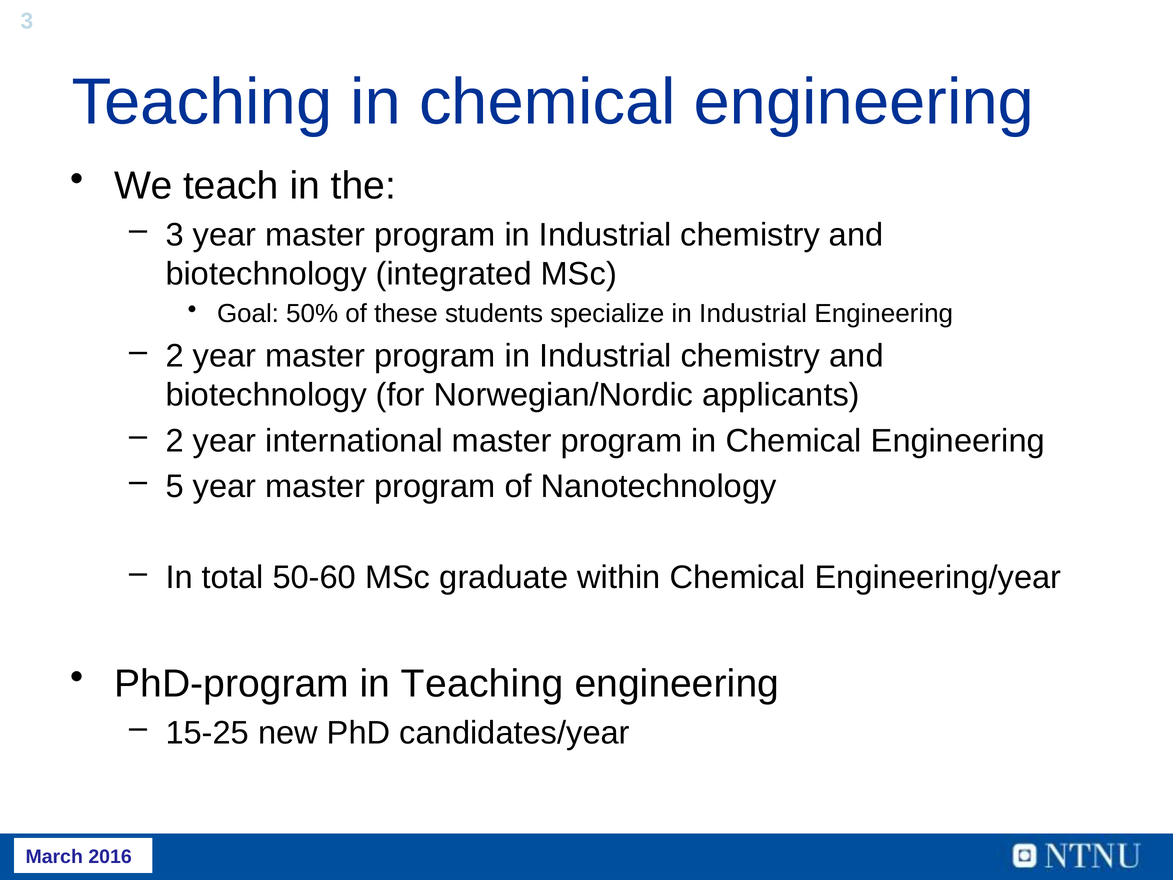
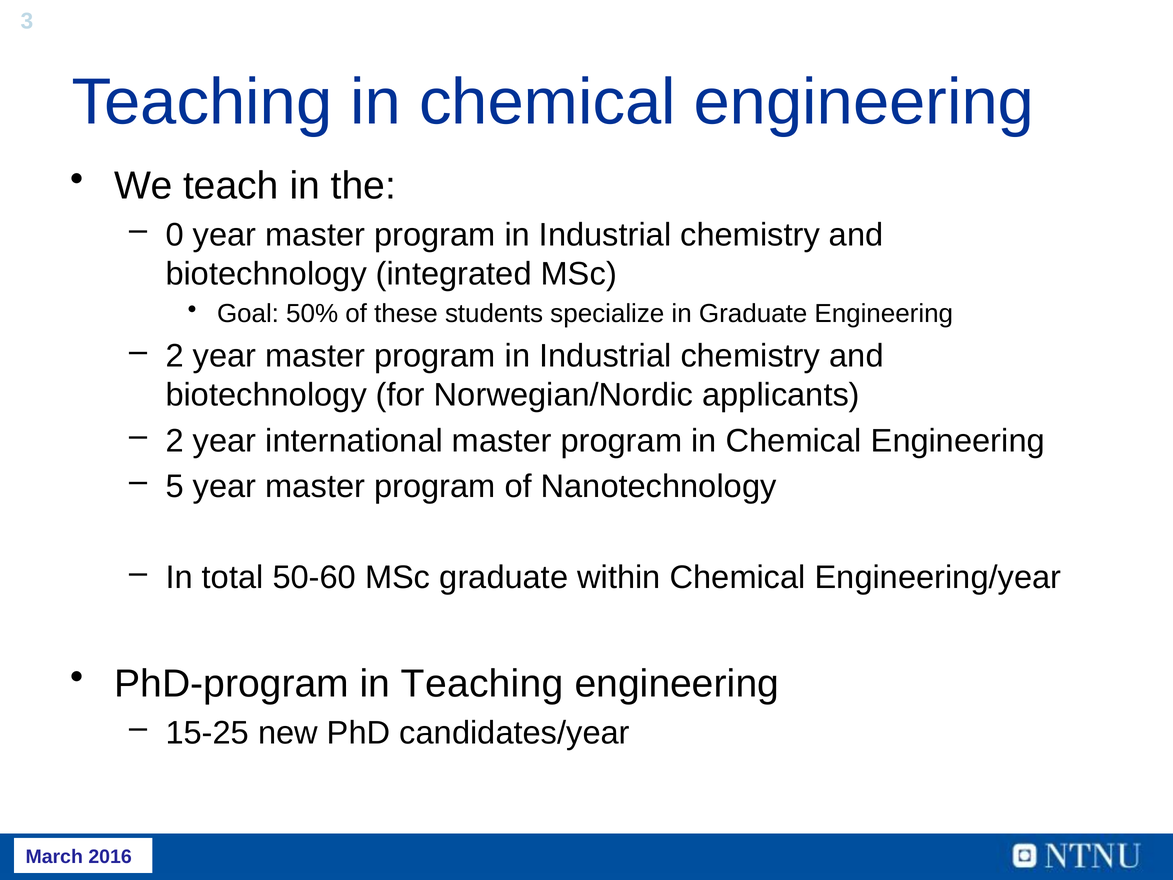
3: 3 -> 0 (175, 235)
specialize in Industrial: Industrial -> Graduate (753, 314)
